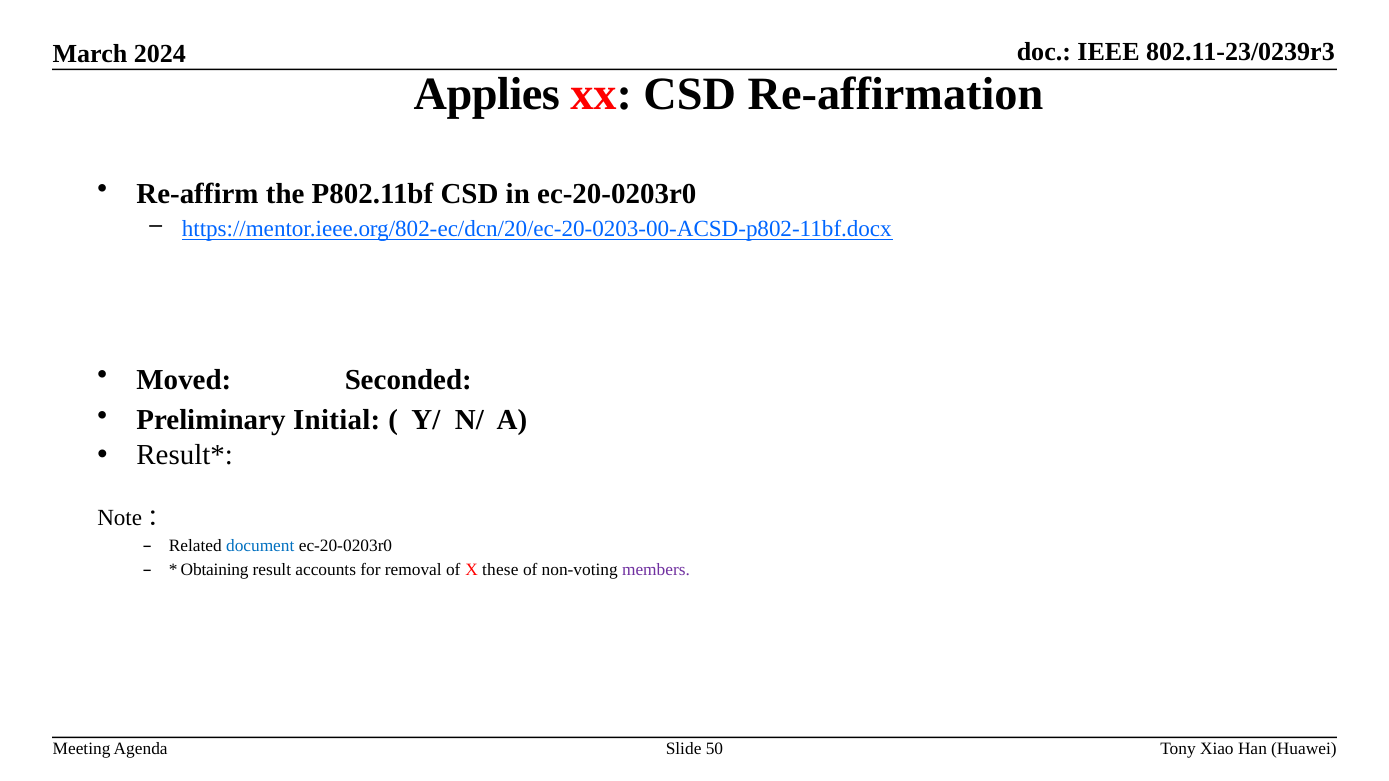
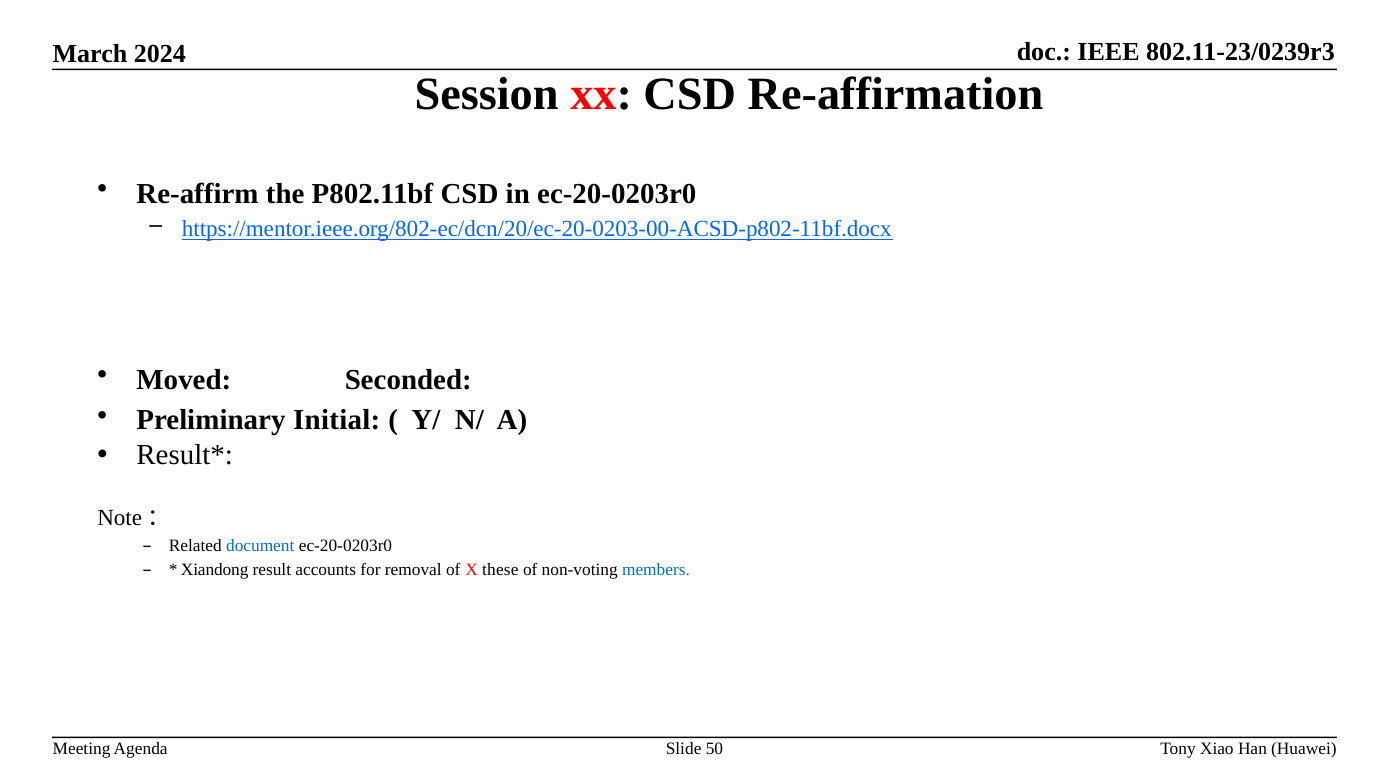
Applies: Applies -> Session (487, 94)
Obtaining: Obtaining -> Xiandong (215, 570)
members colour: purple -> blue (656, 570)
